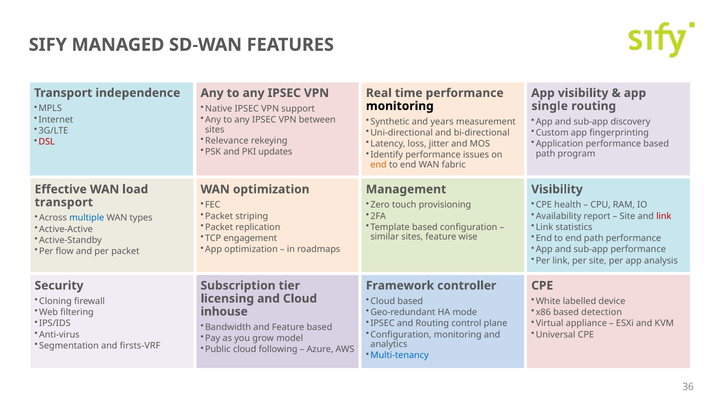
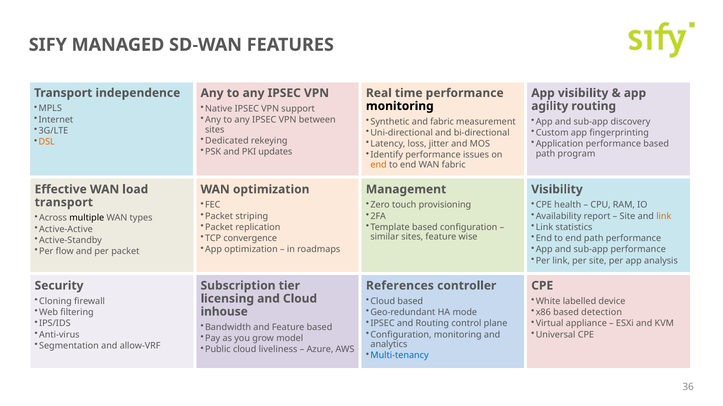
single: single -> agility (550, 106)
and years: years -> fabric (442, 122)
Relevance: Relevance -> Dedicated (227, 141)
DSL colour: red -> orange (47, 142)
link colour: red -> orange (664, 216)
multiple colour: blue -> black (87, 218)
engagement: engagement -> convergence (250, 239)
Framework: Framework -> References (400, 286)
firsts-VRF: firsts-VRF -> allow-VRF (140, 346)
following: following -> liveliness (278, 350)
